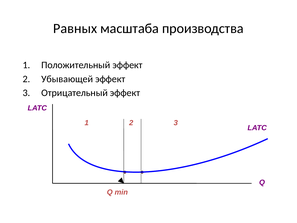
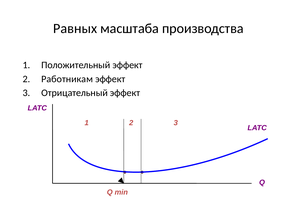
Убывающей: Убывающей -> Работникам (67, 79)
